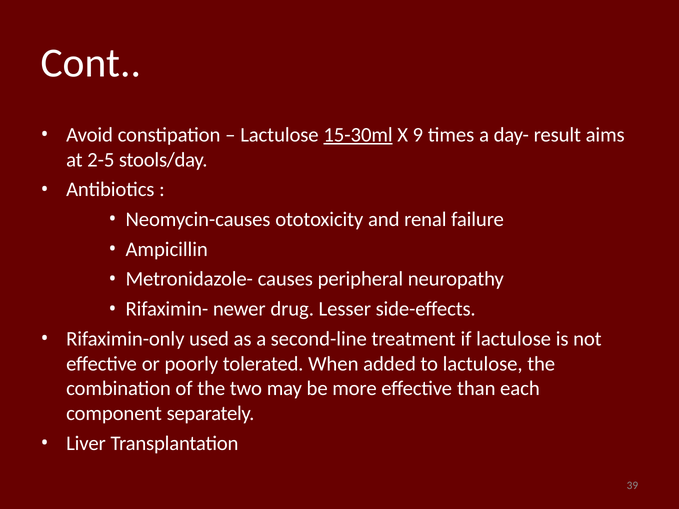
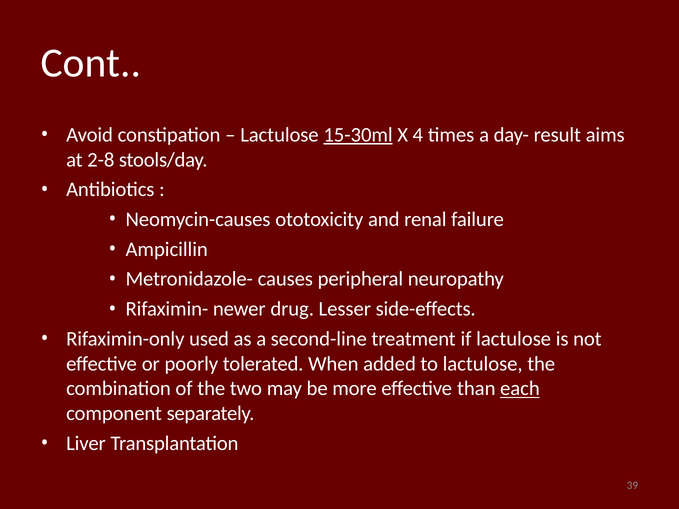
9: 9 -> 4 (418, 135)
2-5: 2-5 -> 2-8 (101, 160)
each underline: none -> present (520, 389)
